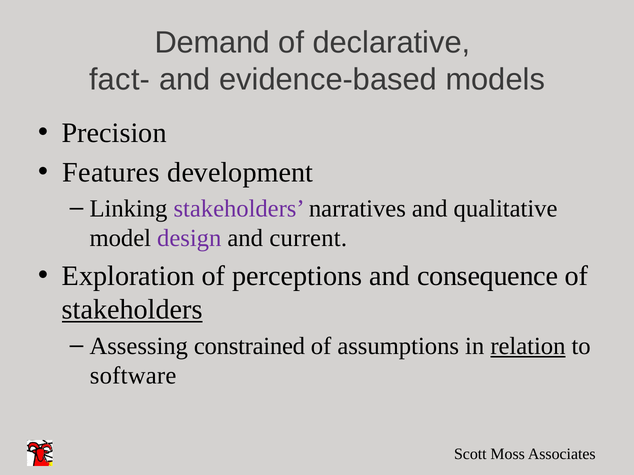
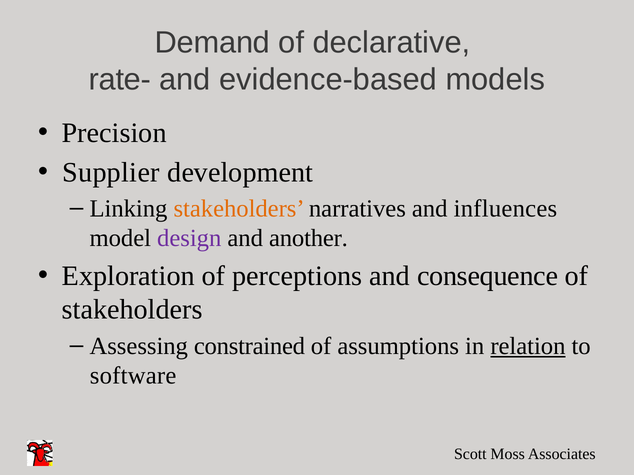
fact-: fact- -> rate- (120, 80)
Features: Features -> Supplier (111, 172)
stakeholders colour: purple -> orange (239, 209)
qualitative: qualitative -> influences (505, 209)
current: current -> another (308, 238)
stakeholders underline: present -> none (132, 310)
